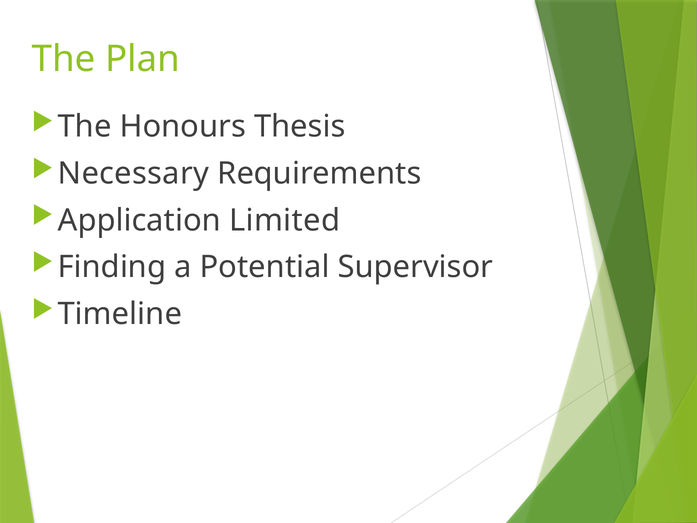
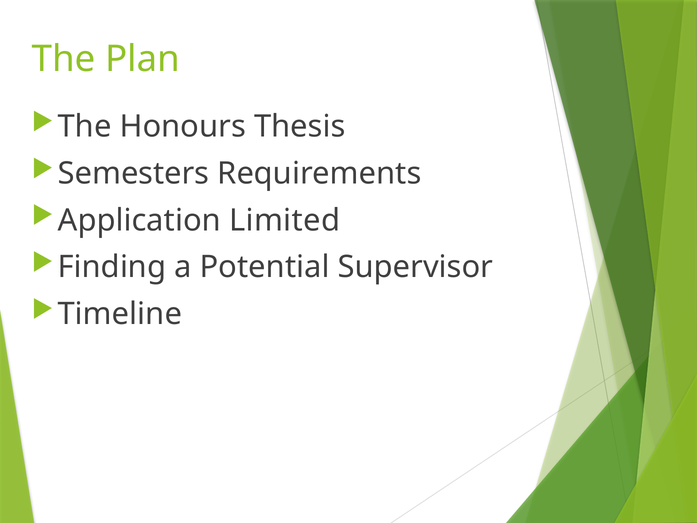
Necessary: Necessary -> Semesters (134, 173)
